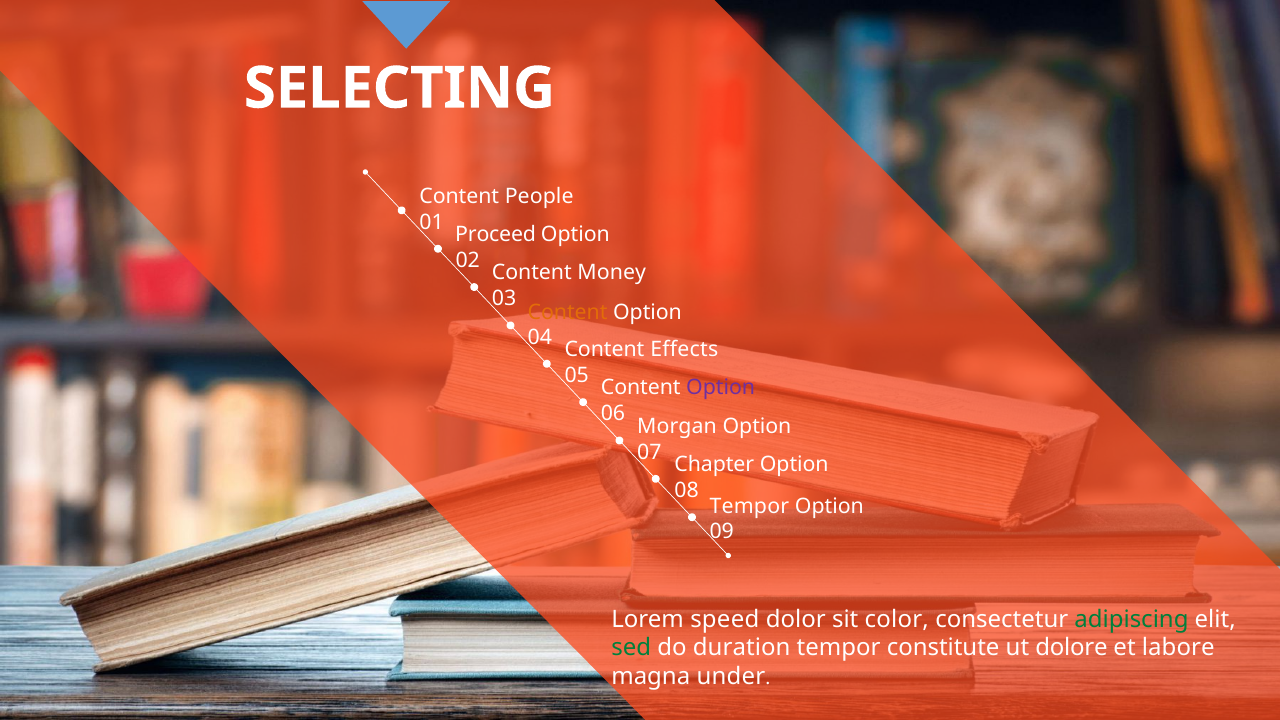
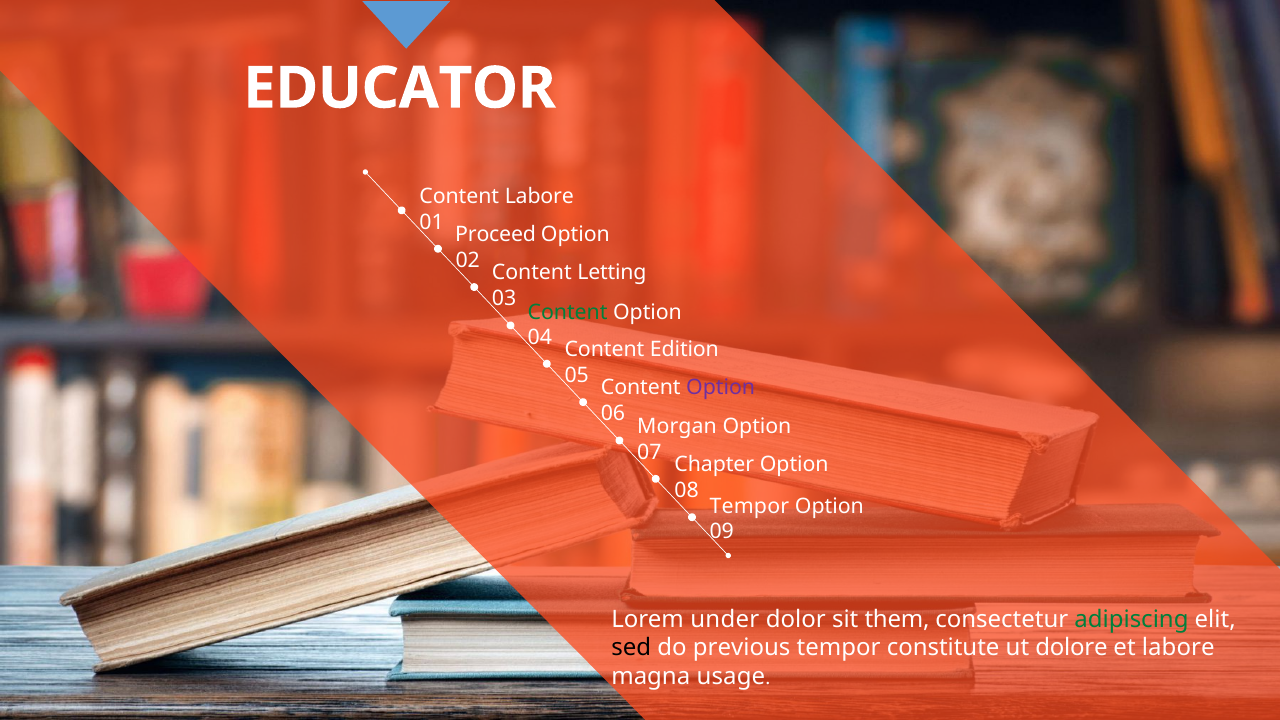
SELECTING: SELECTING -> EDUCATOR (400, 88)
Content People: People -> Labore (539, 196)
Money: Money -> Letting (612, 273)
Content colour: orange -> green (568, 312)
Effects: Effects -> Edition (684, 350)
speed: speed -> under (725, 619)
color: color -> them (897, 619)
sed colour: green -> black (631, 648)
duration: duration -> previous (742, 648)
under: under -> usage (731, 677)
